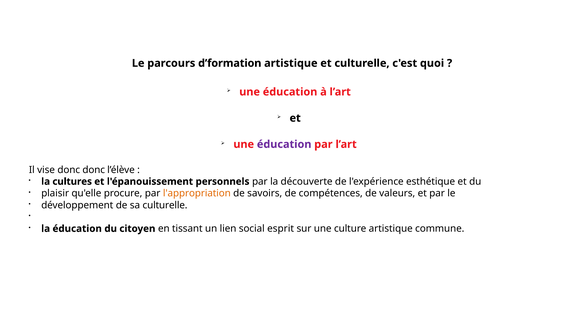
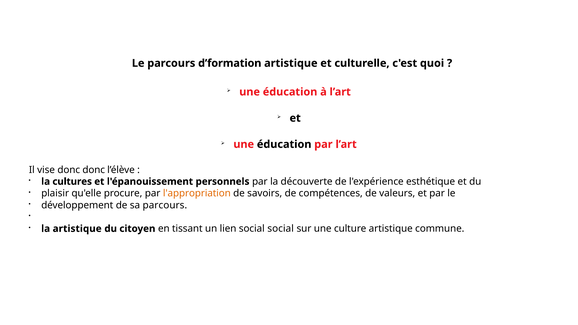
éducation colour: purple -> black (284, 144)
sa culturelle: culturelle -> parcours (165, 205)
la éducation: éducation -> artistique (77, 229)
social esprit: esprit -> social (281, 229)
